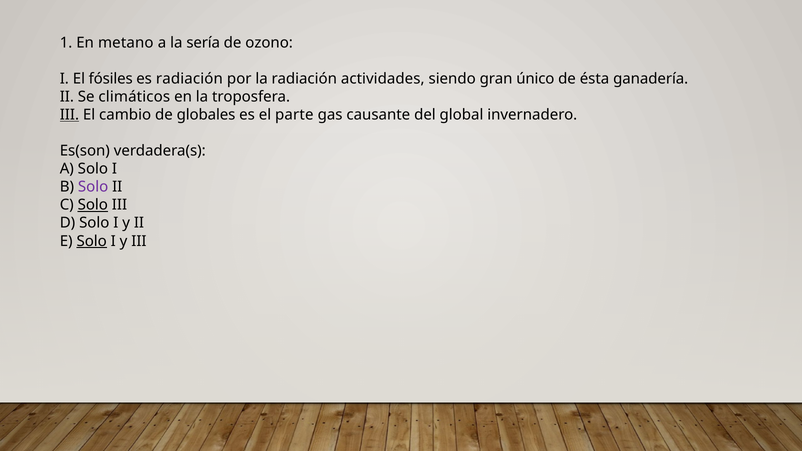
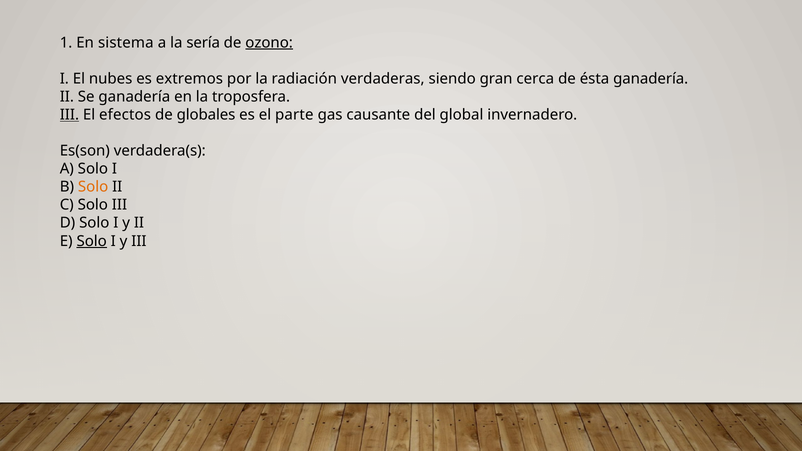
metano: metano -> sistema (126, 43)
ozono underline: none -> present (269, 43)
fósiles: fósiles -> nubes (111, 79)
es radiación: radiación -> extremos (189, 79)
actividades: actividades -> verdaderas (383, 79)
único: único -> cerca (535, 79)
Se climáticos: climáticos -> ganadería (134, 97)
cambio: cambio -> efectos (125, 115)
Solo colour: purple -> orange (93, 187)
Solo underline: present -> none (93, 205)
